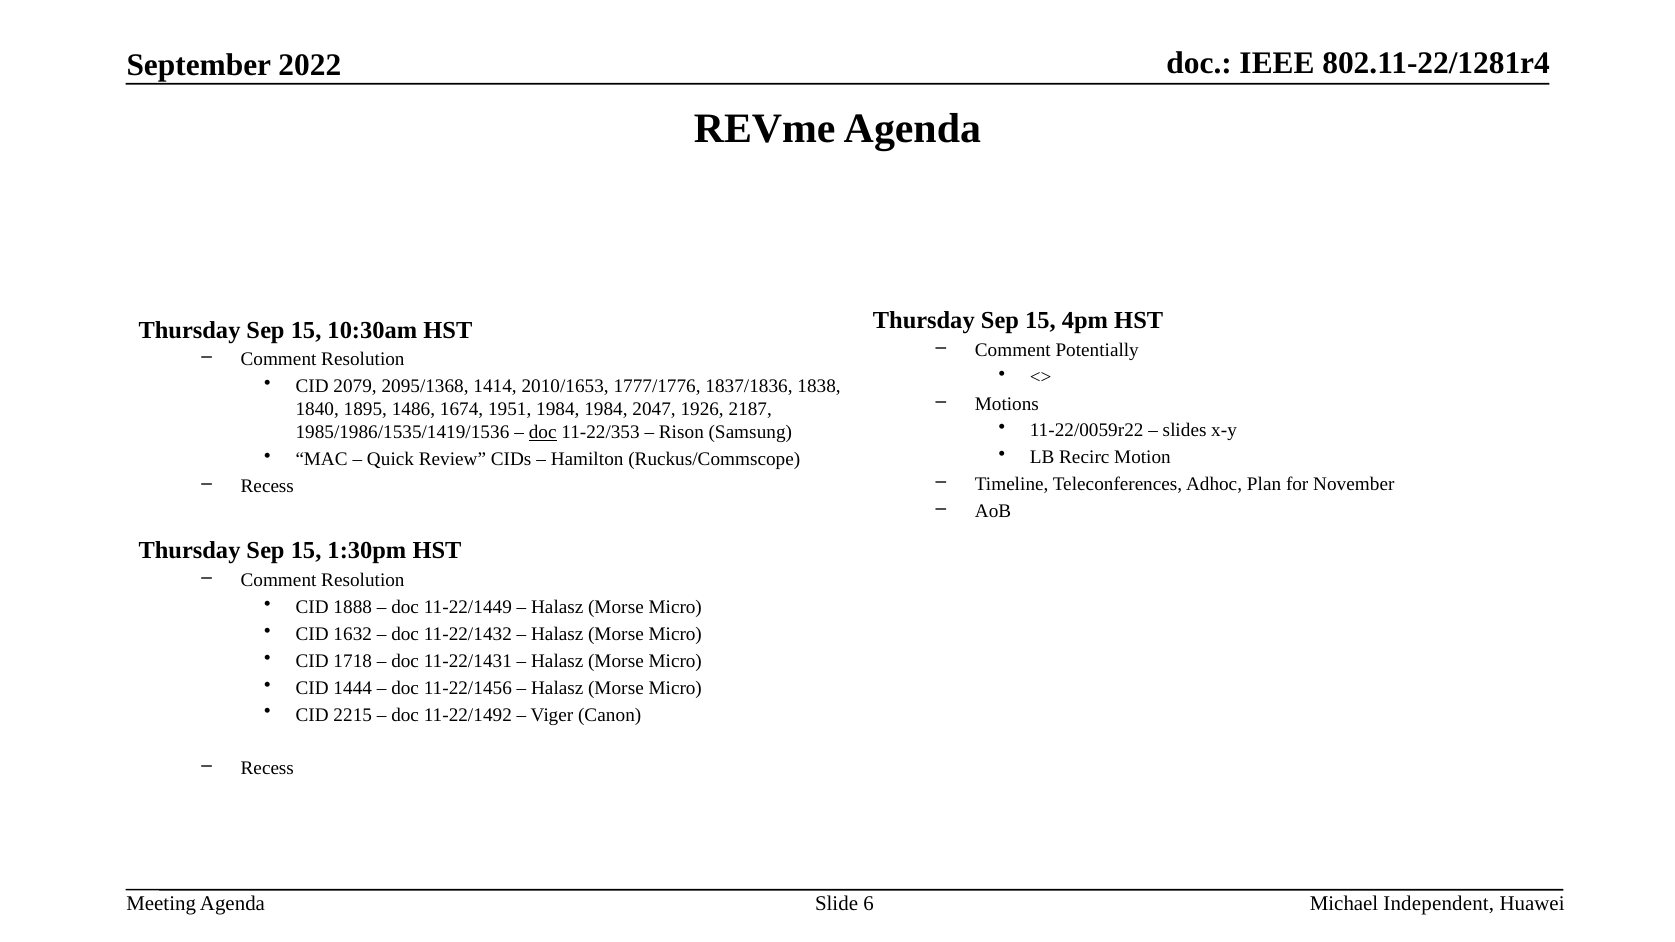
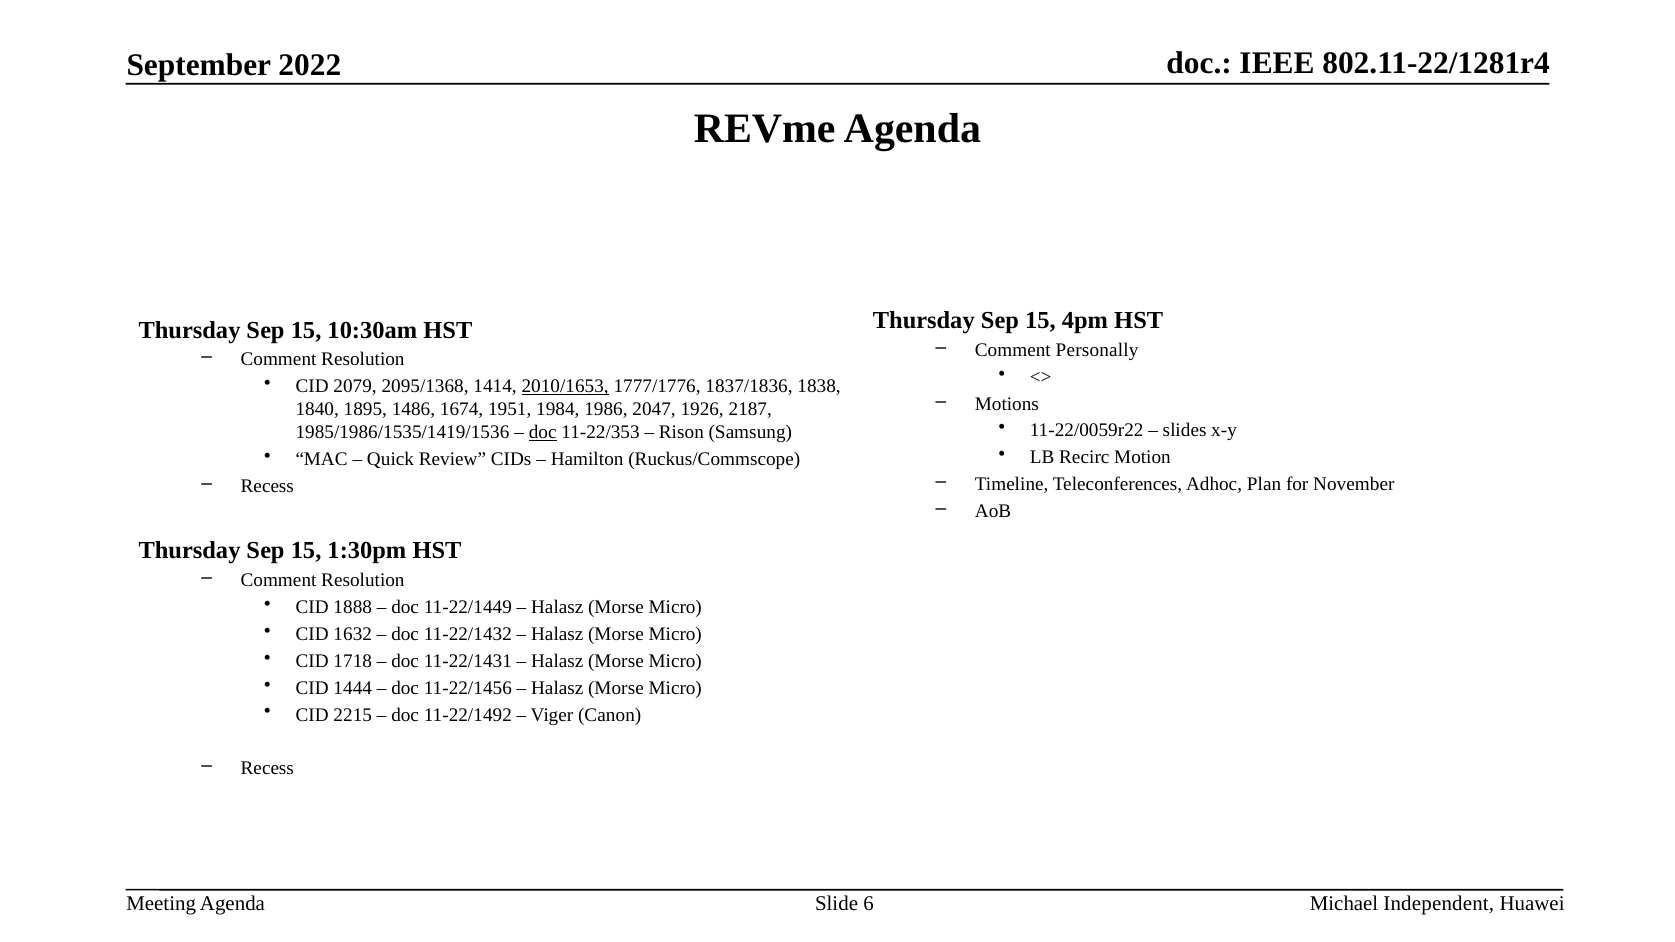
Potentially: Potentially -> Personally (1097, 350)
2010/1653 underline: none -> present (565, 387)
1984 1984: 1984 -> 1986 (606, 410)
